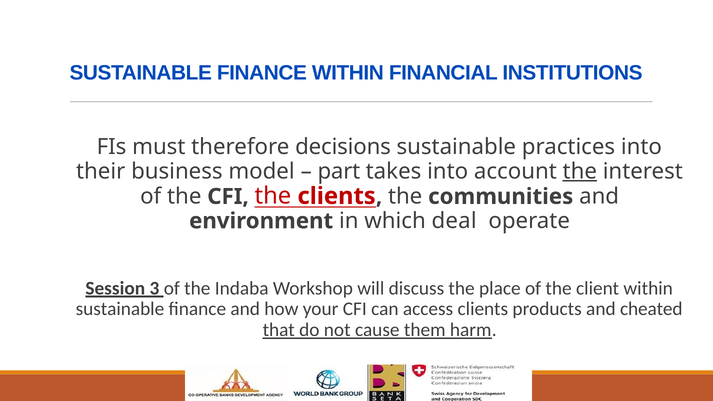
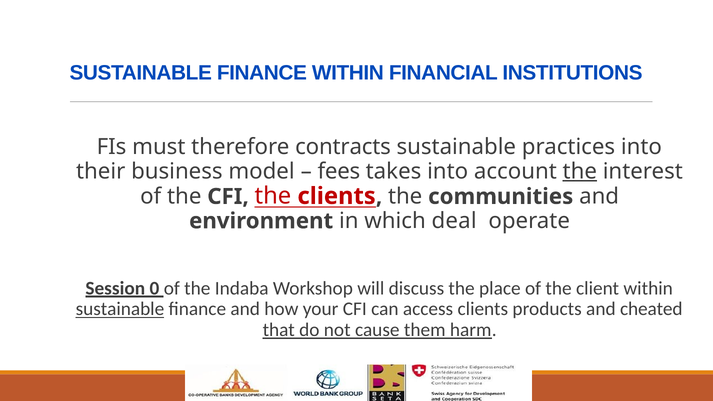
decisions: decisions -> contracts (343, 147)
part: part -> fees (339, 171)
3: 3 -> 0 (154, 288)
sustainable underline: none -> present (120, 309)
